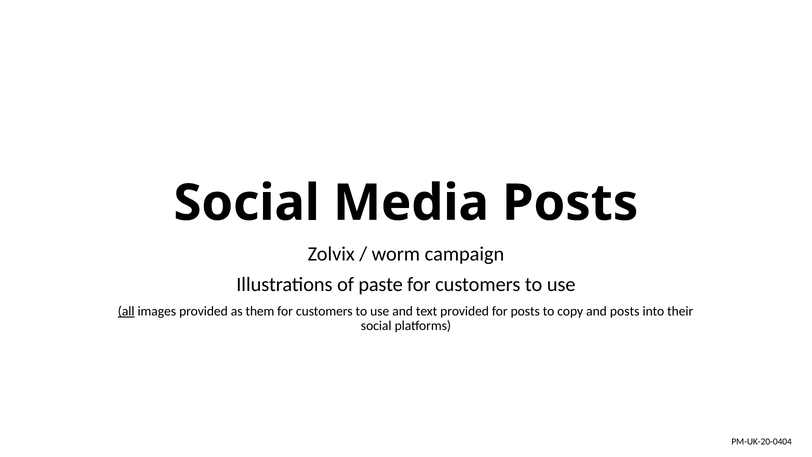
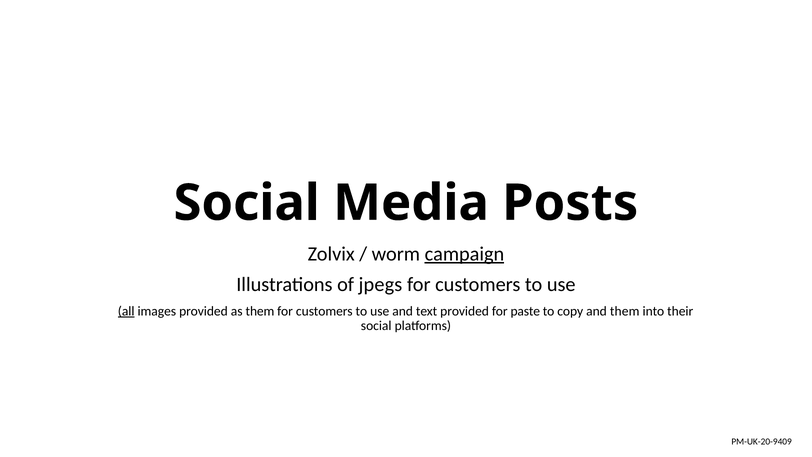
campaign underline: none -> present (464, 254)
paste: paste -> jpegs (380, 284)
for posts: posts -> paste (525, 311)
and posts: posts -> them (625, 311)
PM-UK-20-0404: PM-UK-20-0404 -> PM-UK-20-9409 (762, 441)
